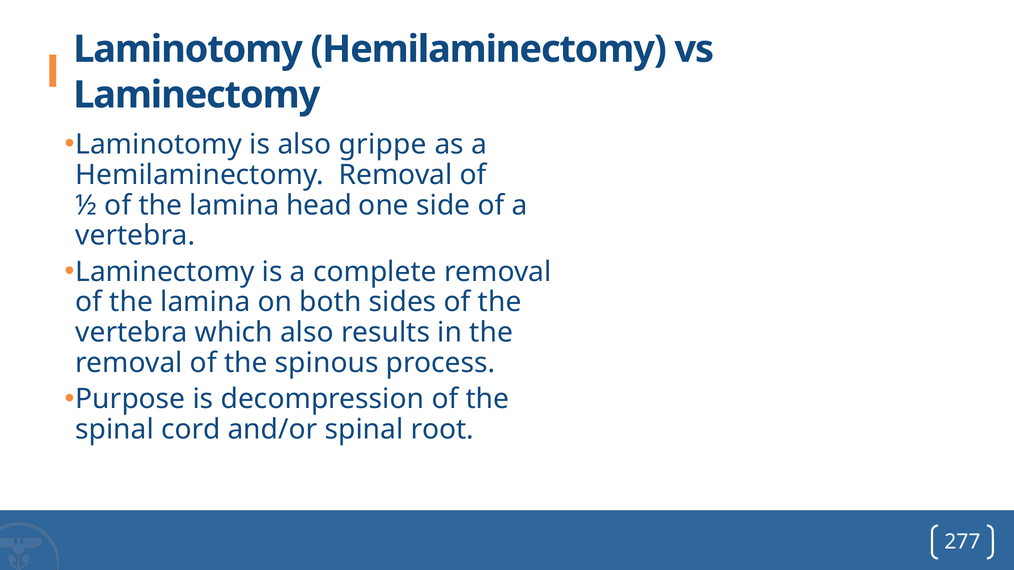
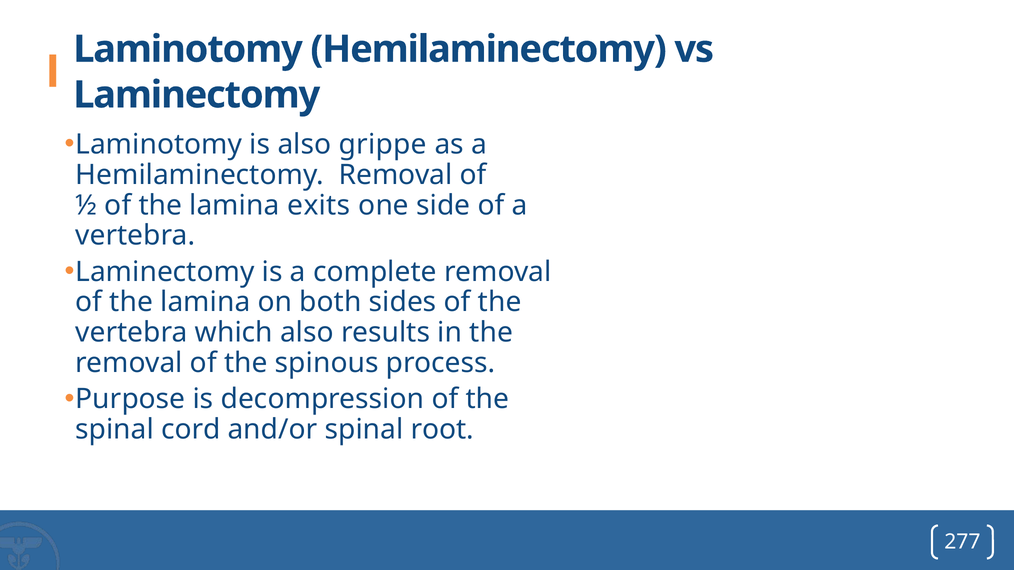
head: head -> exits (319, 205)
